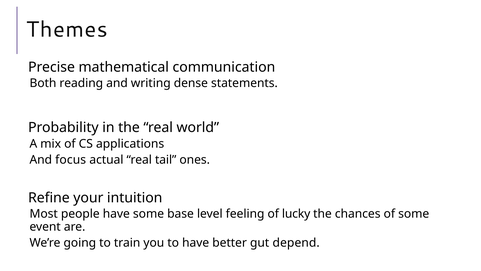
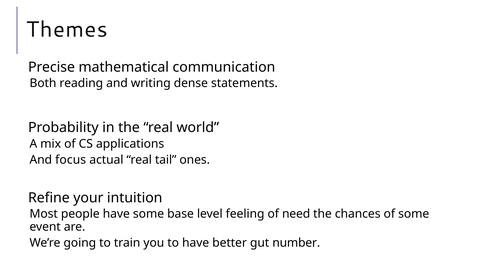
lucky: lucky -> need (296, 214)
depend: depend -> number (296, 243)
